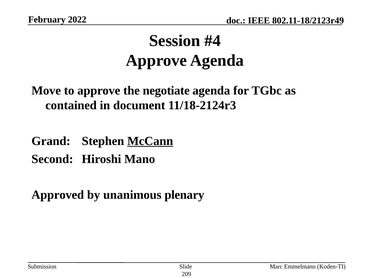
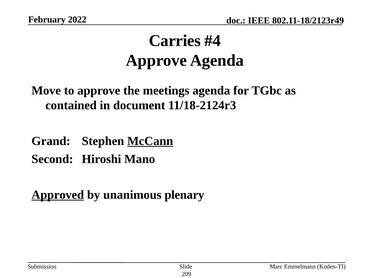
Session: Session -> Carries (175, 41)
negotiate: negotiate -> meetings (166, 90)
Approved underline: none -> present (58, 195)
